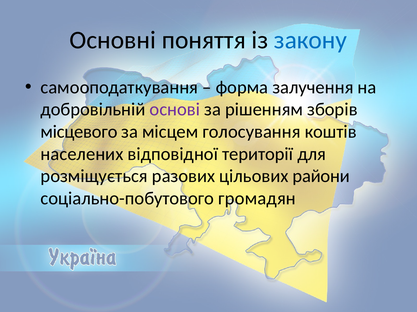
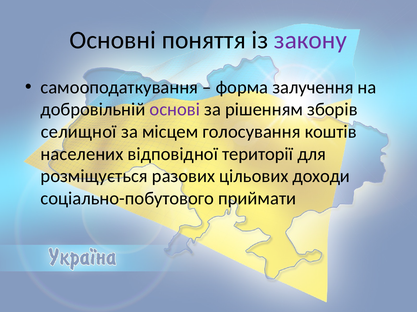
закону colour: blue -> purple (311, 40)
місцевого: місцевого -> селищної (79, 132)
райони: райони -> доходи (321, 177)
громадян: громадян -> приймати (257, 199)
